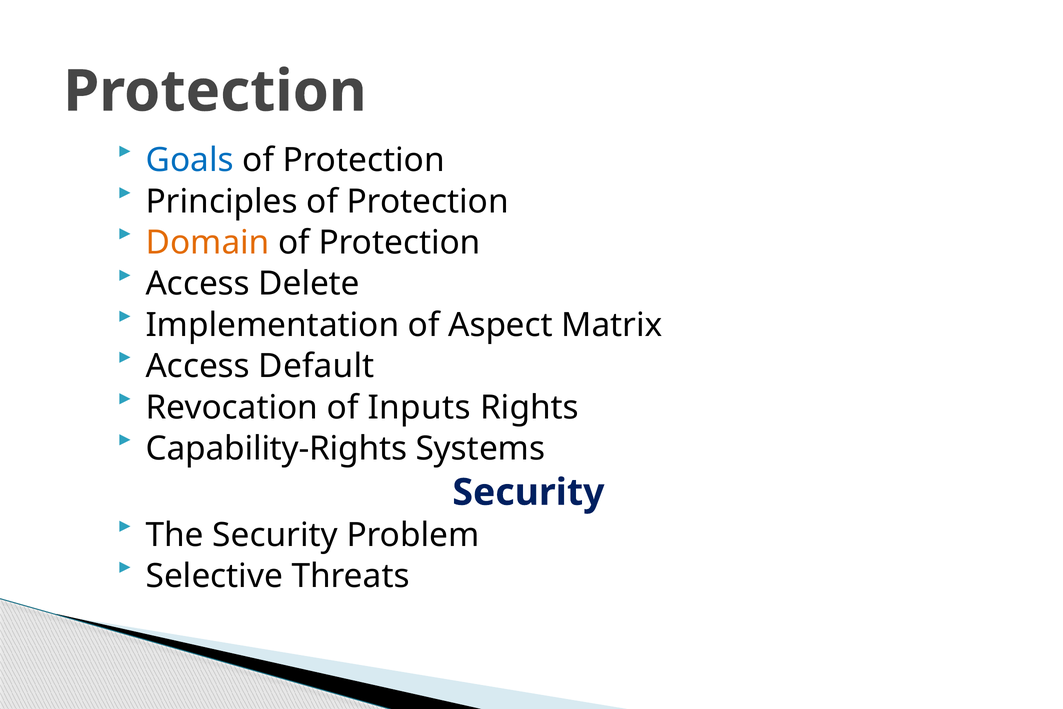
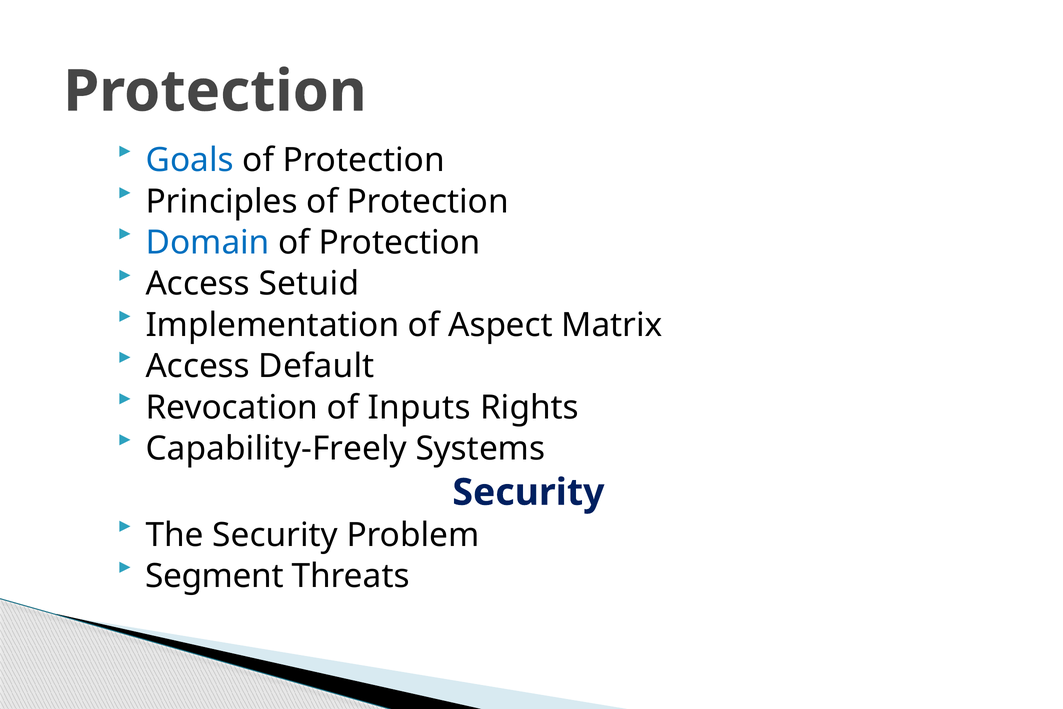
Domain colour: orange -> blue (208, 243)
Delete: Delete -> Setuid (309, 284)
Capability-Rights: Capability-Rights -> Capability-Freely (276, 448)
Selective: Selective -> Segment (215, 576)
